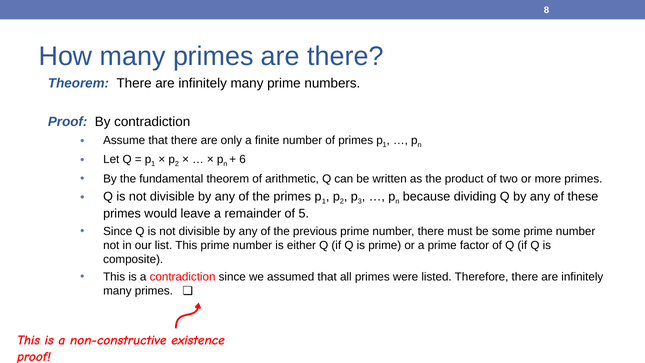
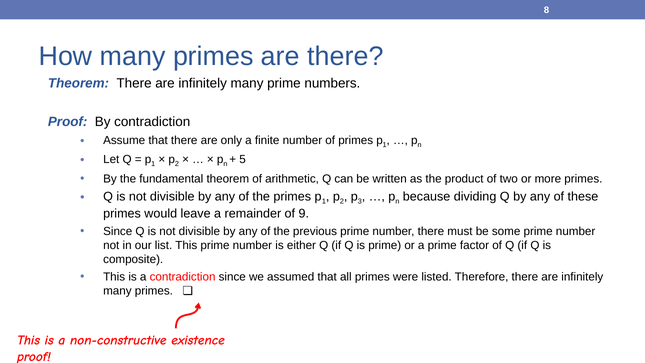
6: 6 -> 5 (243, 159)
5: 5 -> 9 (304, 214)
